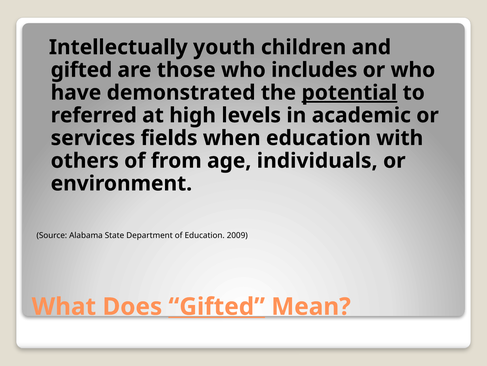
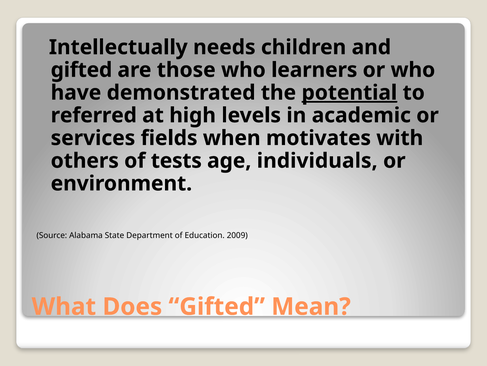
youth: youth -> needs (224, 47)
includes: includes -> learners (314, 70)
when education: education -> motivates (319, 138)
from: from -> tests (176, 160)
Gifted underline: present -> none (217, 306)
